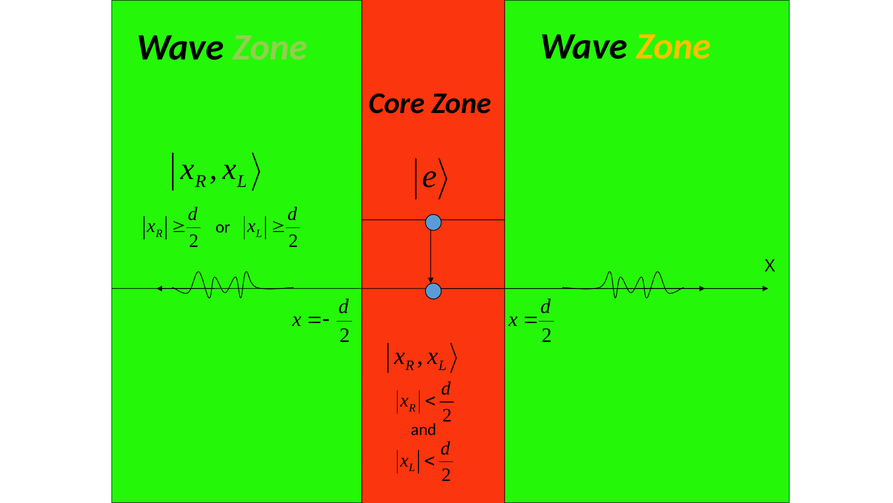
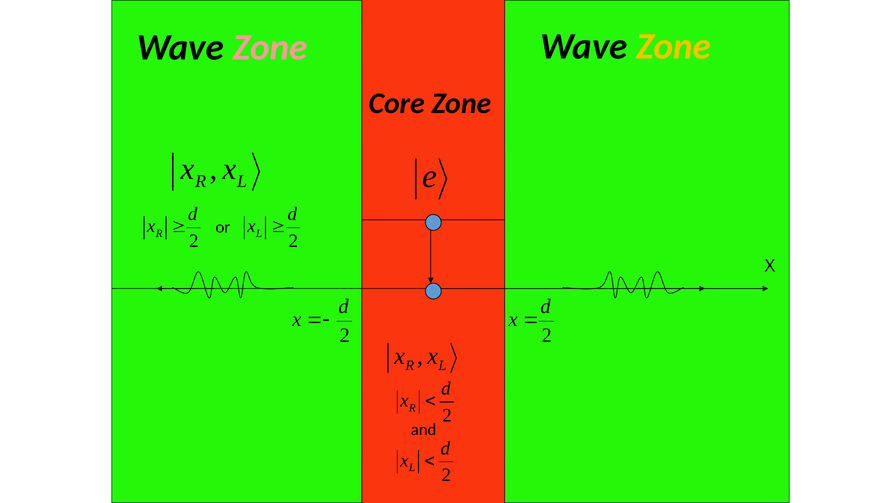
Zone colour: light green -> pink (270, 47)
